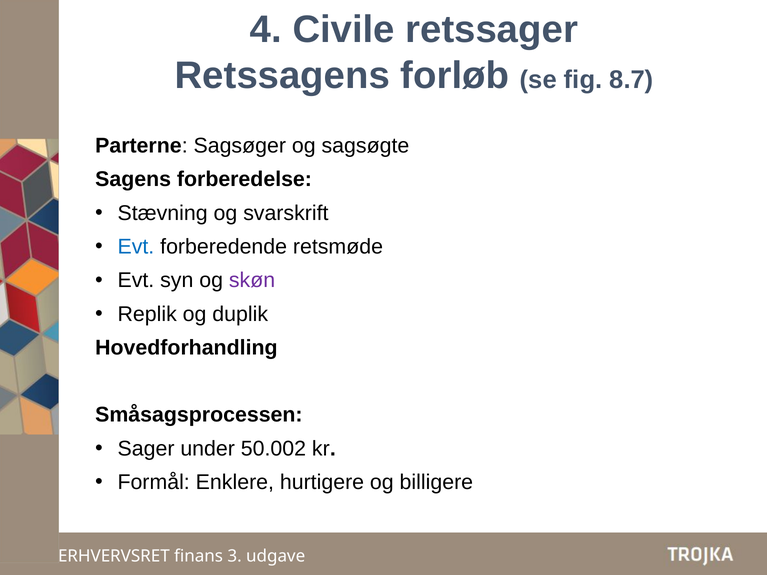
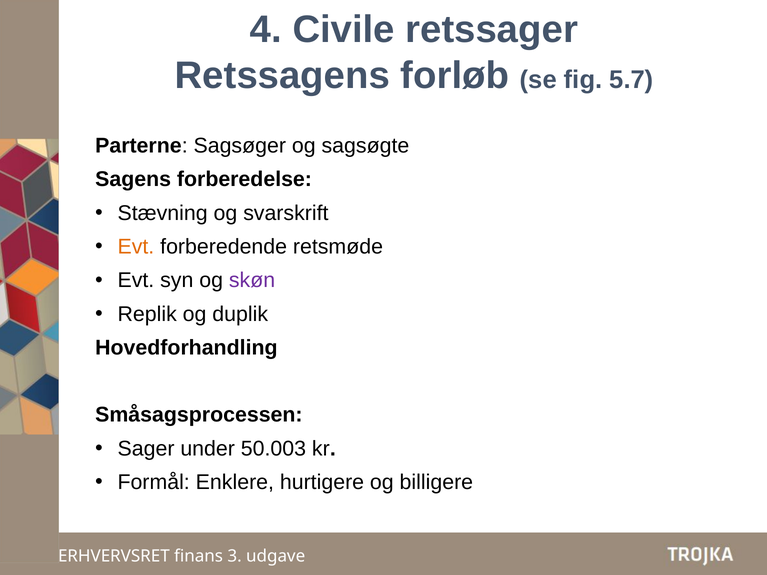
8.7: 8.7 -> 5.7 (631, 80)
Evt colour: blue -> orange (136, 247)
50.002: 50.002 -> 50.003 (273, 449)
